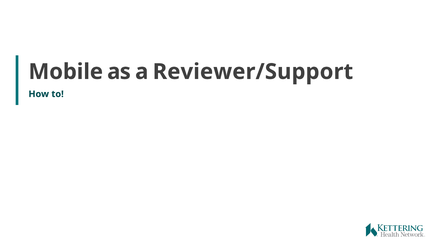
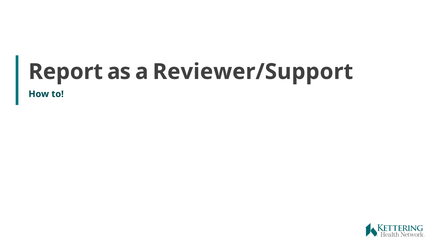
Mobile: Mobile -> Report (66, 72)
